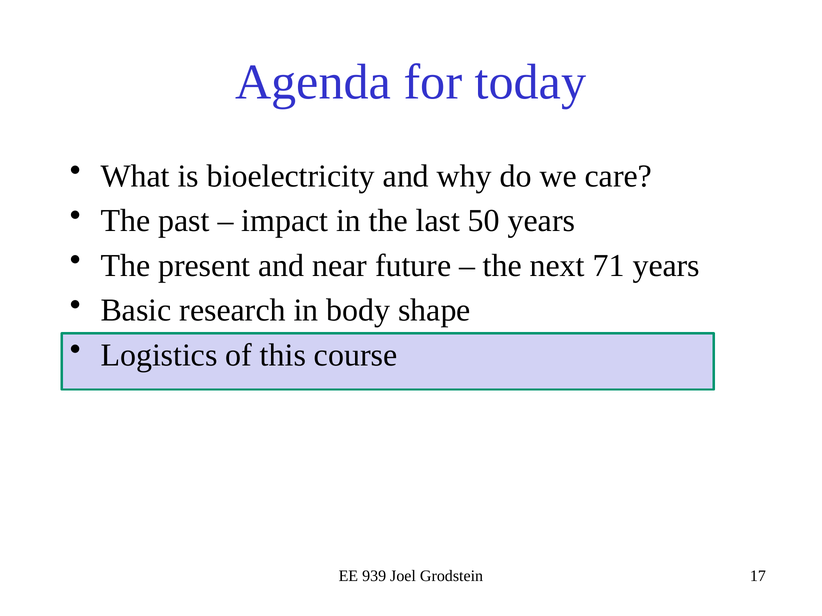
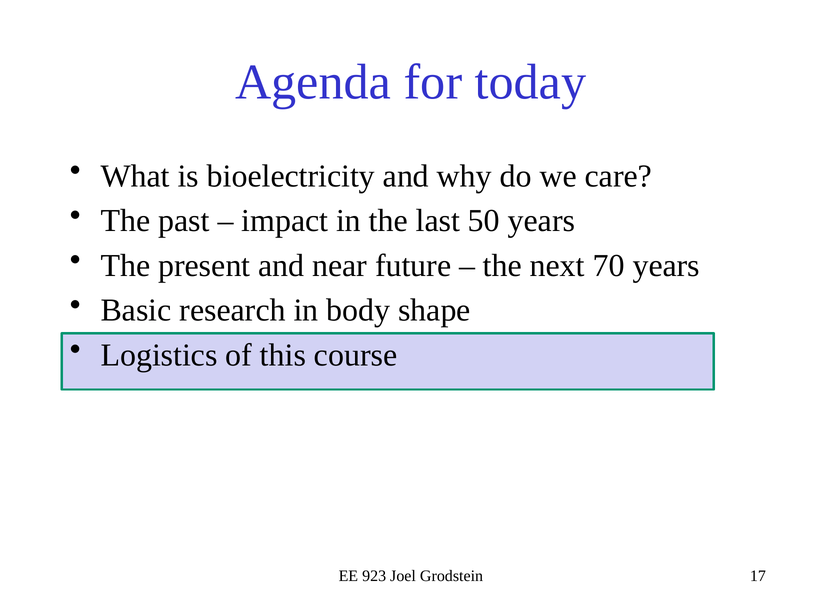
71: 71 -> 70 (609, 266)
939: 939 -> 923 (374, 577)
